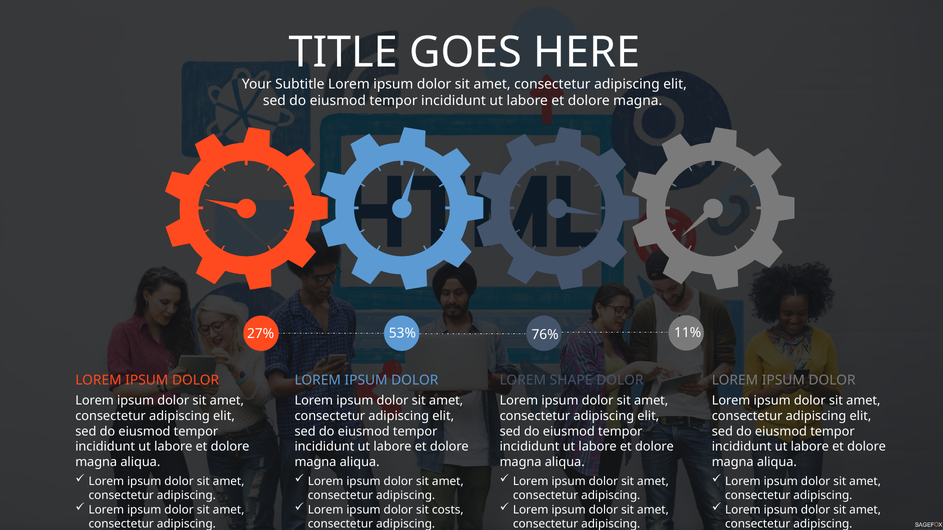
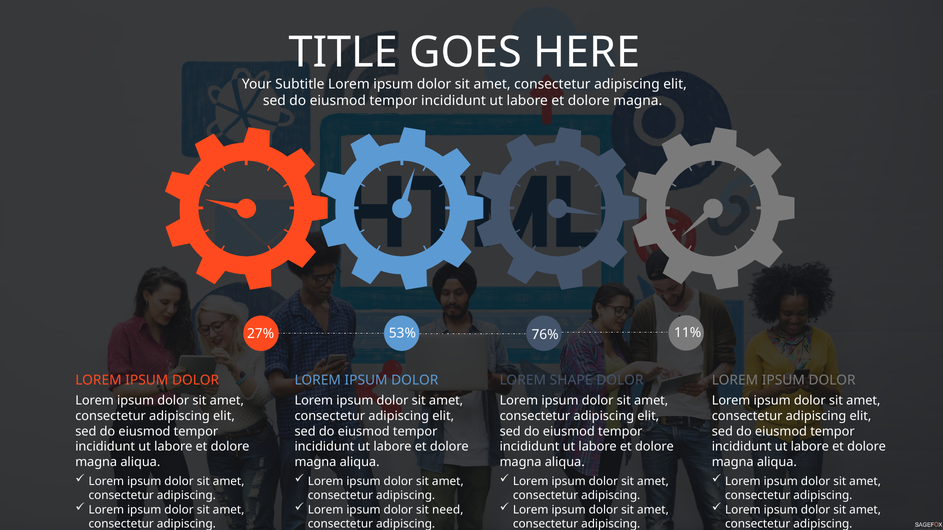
costs: costs -> need (448, 510)
